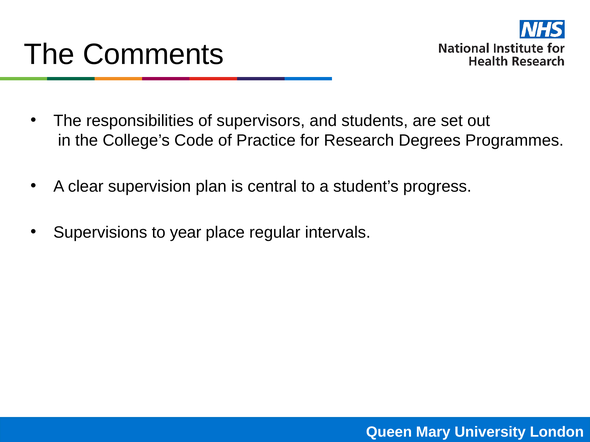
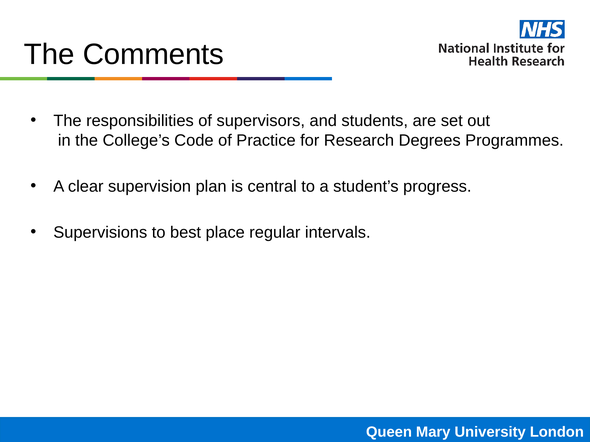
year: year -> best (186, 233)
